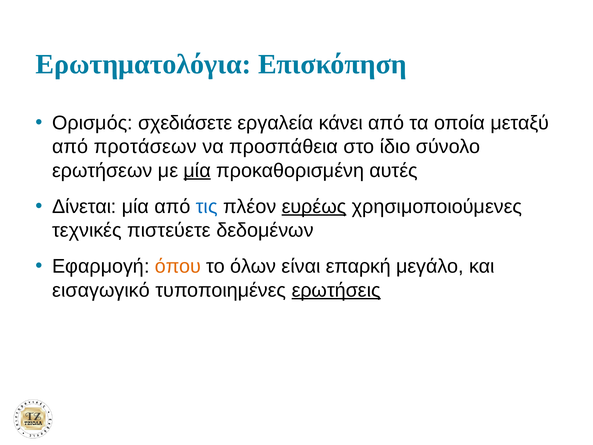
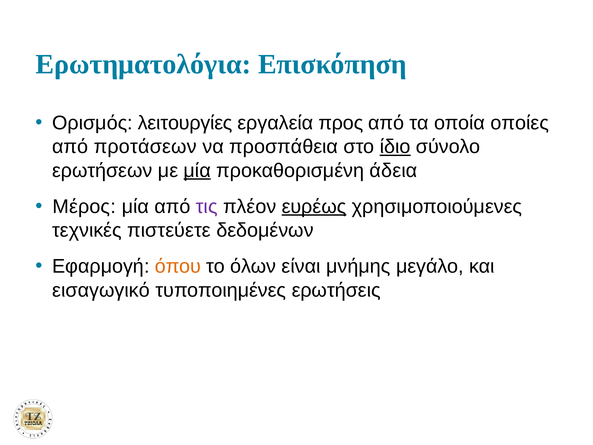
σχεδιάσετε: σχεδιάσετε -> λειτουργίες (185, 123)
κάνει: κάνει -> προς (341, 123)
μεταξύ: μεταξύ -> οποίες (520, 123)
ίδιο underline: none -> present (395, 147)
αυτές: αυτές -> άδεια (393, 170)
Δίνεται: Δίνεται -> Μέρος (84, 206)
τις colour: blue -> purple (207, 206)
επαρκή: επαρκή -> μνήμης (358, 266)
ερωτήσεις underline: present -> none (336, 290)
